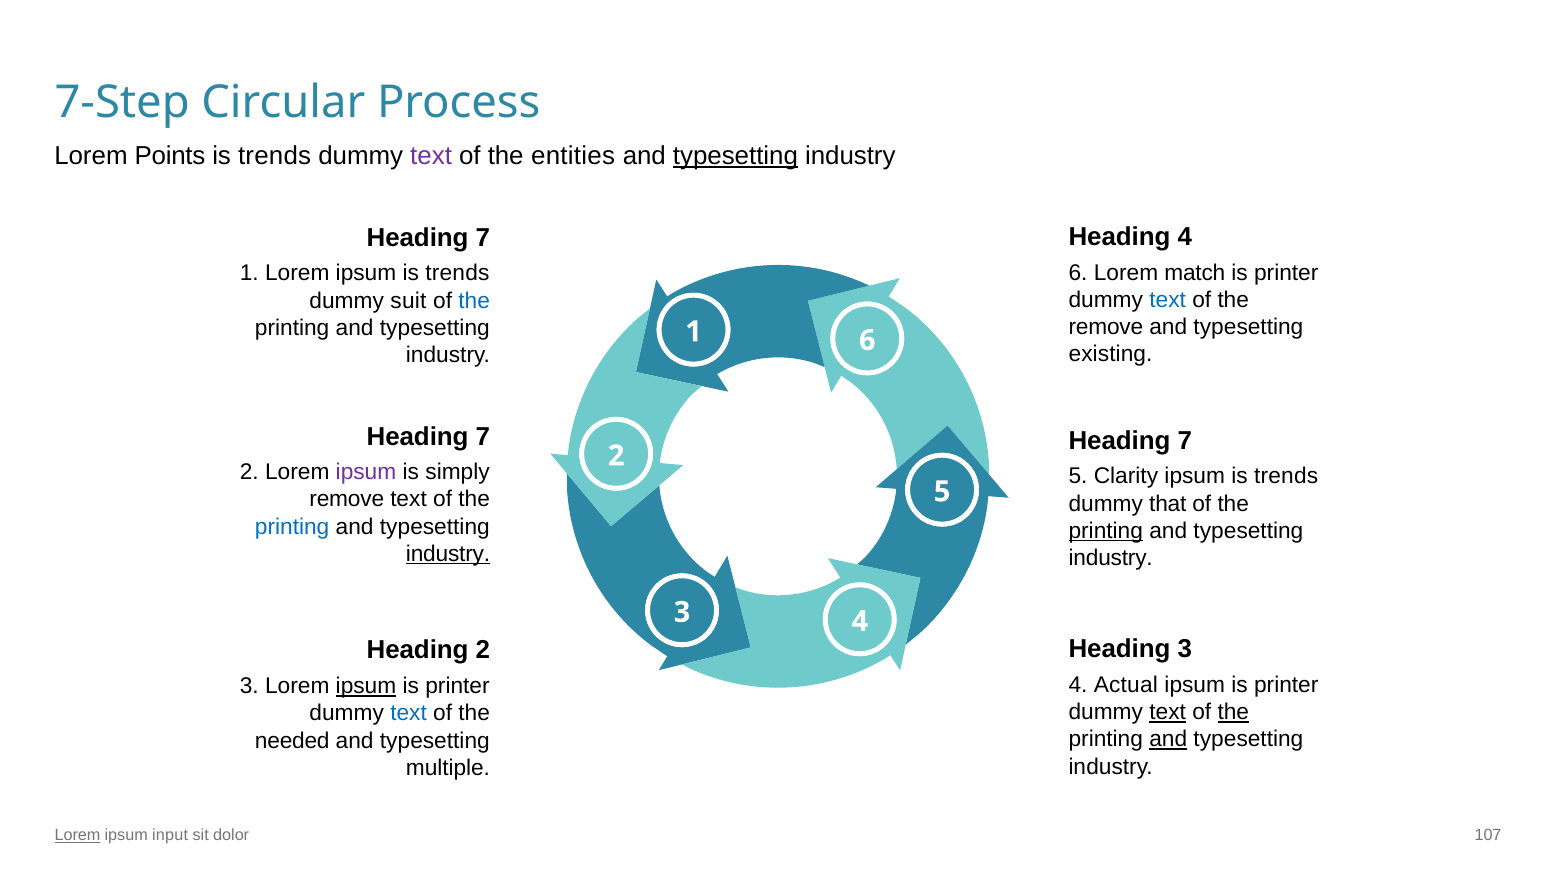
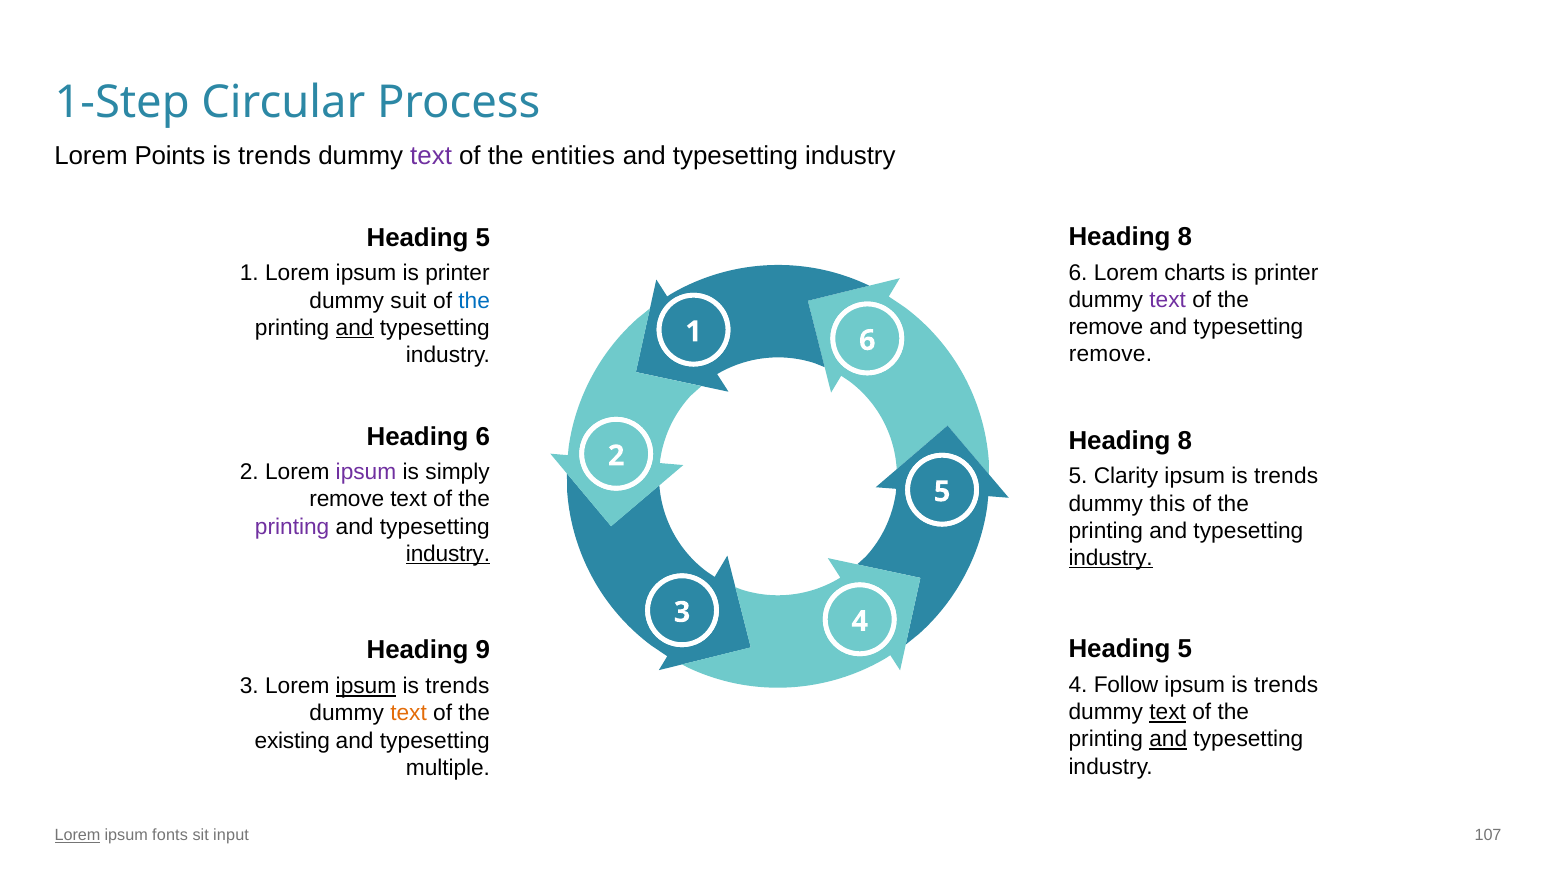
7-Step: 7-Step -> 1-Step (122, 102)
typesetting underline: present -> none (735, 156)
4: 4 -> 8 (1185, 237)
7: 7 -> 5 (483, 238)
match: match -> charts (1195, 273)
Lorem ipsum is trends: trends -> printer (457, 273)
text colour: blue -> purple (1168, 300)
and underline: none -> present (355, 328)
existing: existing -> remove (1110, 355)
7: 7 -> 6 (483, 437)
7: 7 -> 8 (1185, 441)
that: that -> this (1168, 504)
printing colour: blue -> purple (292, 527)
printing underline: present -> none (1106, 531)
industry underline: none -> present (1111, 558)
3: 3 -> 5 (1185, 649)
Heading 2: 2 -> 9 (483, 651)
Actual: Actual -> Follow (1126, 685)
printer: printer -> trends (1286, 685)
printer: printer -> trends (457, 686)
the underline: present -> none (1233, 712)
text colour: blue -> orange (409, 714)
needed: needed -> existing (292, 741)
input: input -> fonts (170, 835)
dolor: dolor -> input (231, 835)
